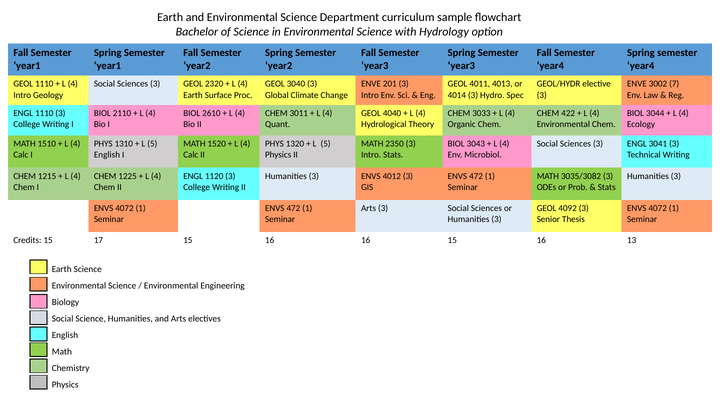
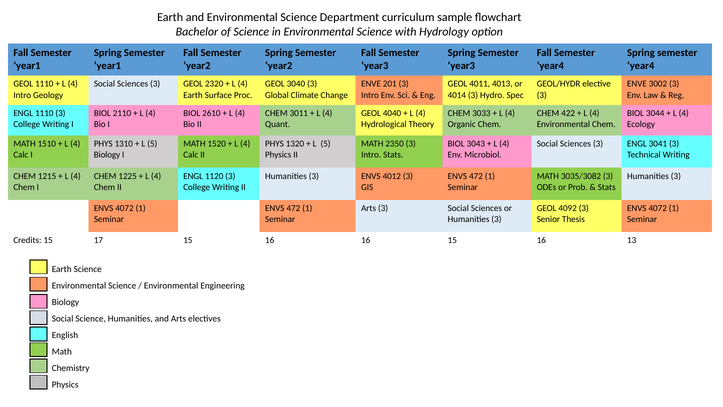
3002 7: 7 -> 3 (674, 84)
English: English -> Biology (107, 155)
